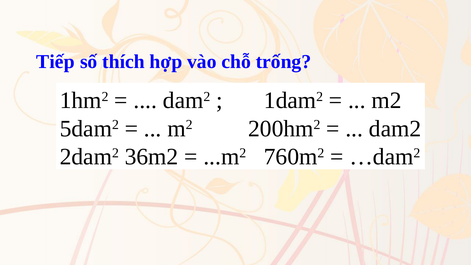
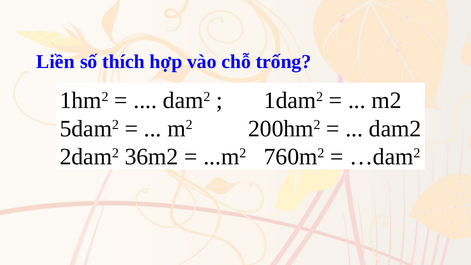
Tiếp: Tiếp -> Liền (55, 62)
